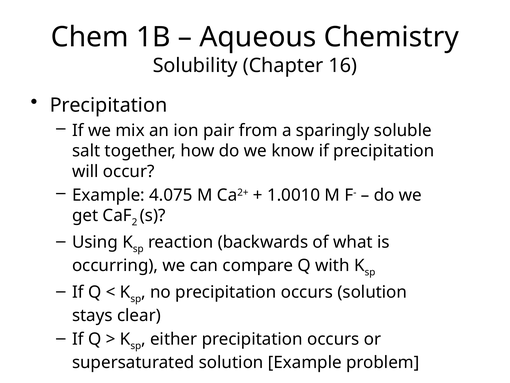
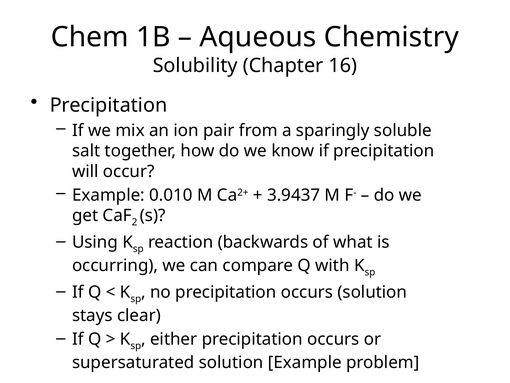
4.075: 4.075 -> 0.010 (171, 195)
1.0010: 1.0010 -> 3.9437 (294, 195)
